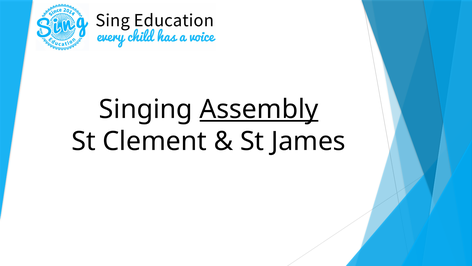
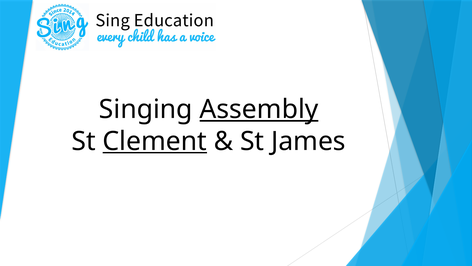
Clement underline: none -> present (155, 141)
